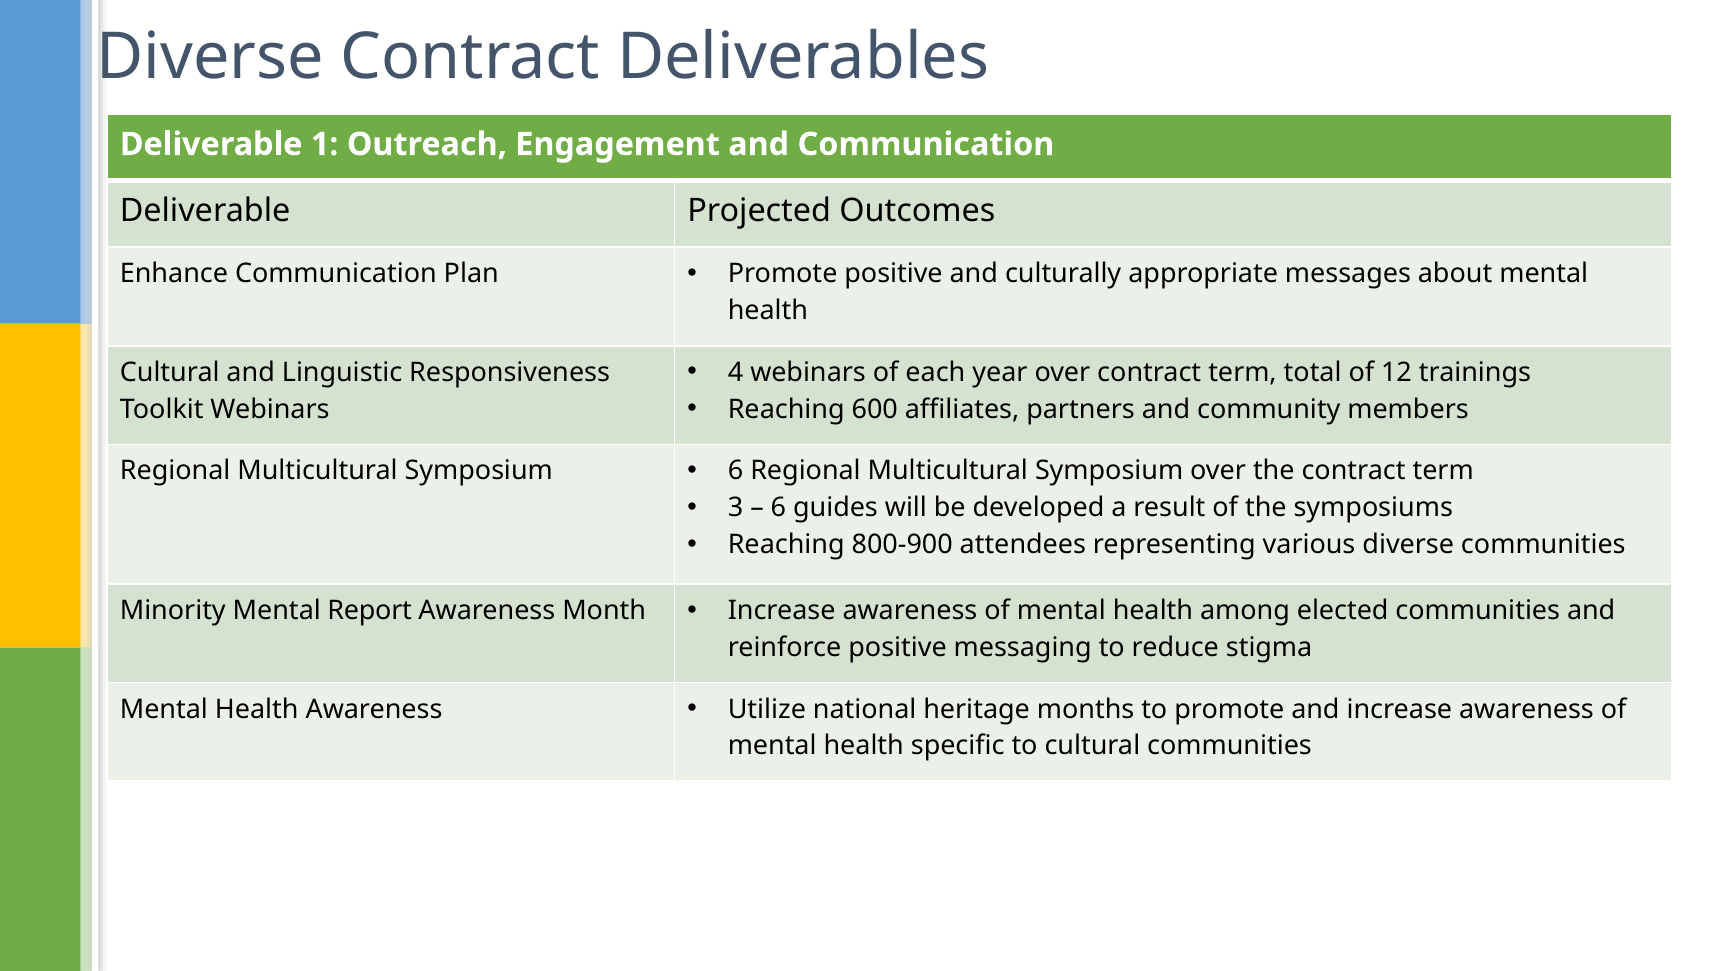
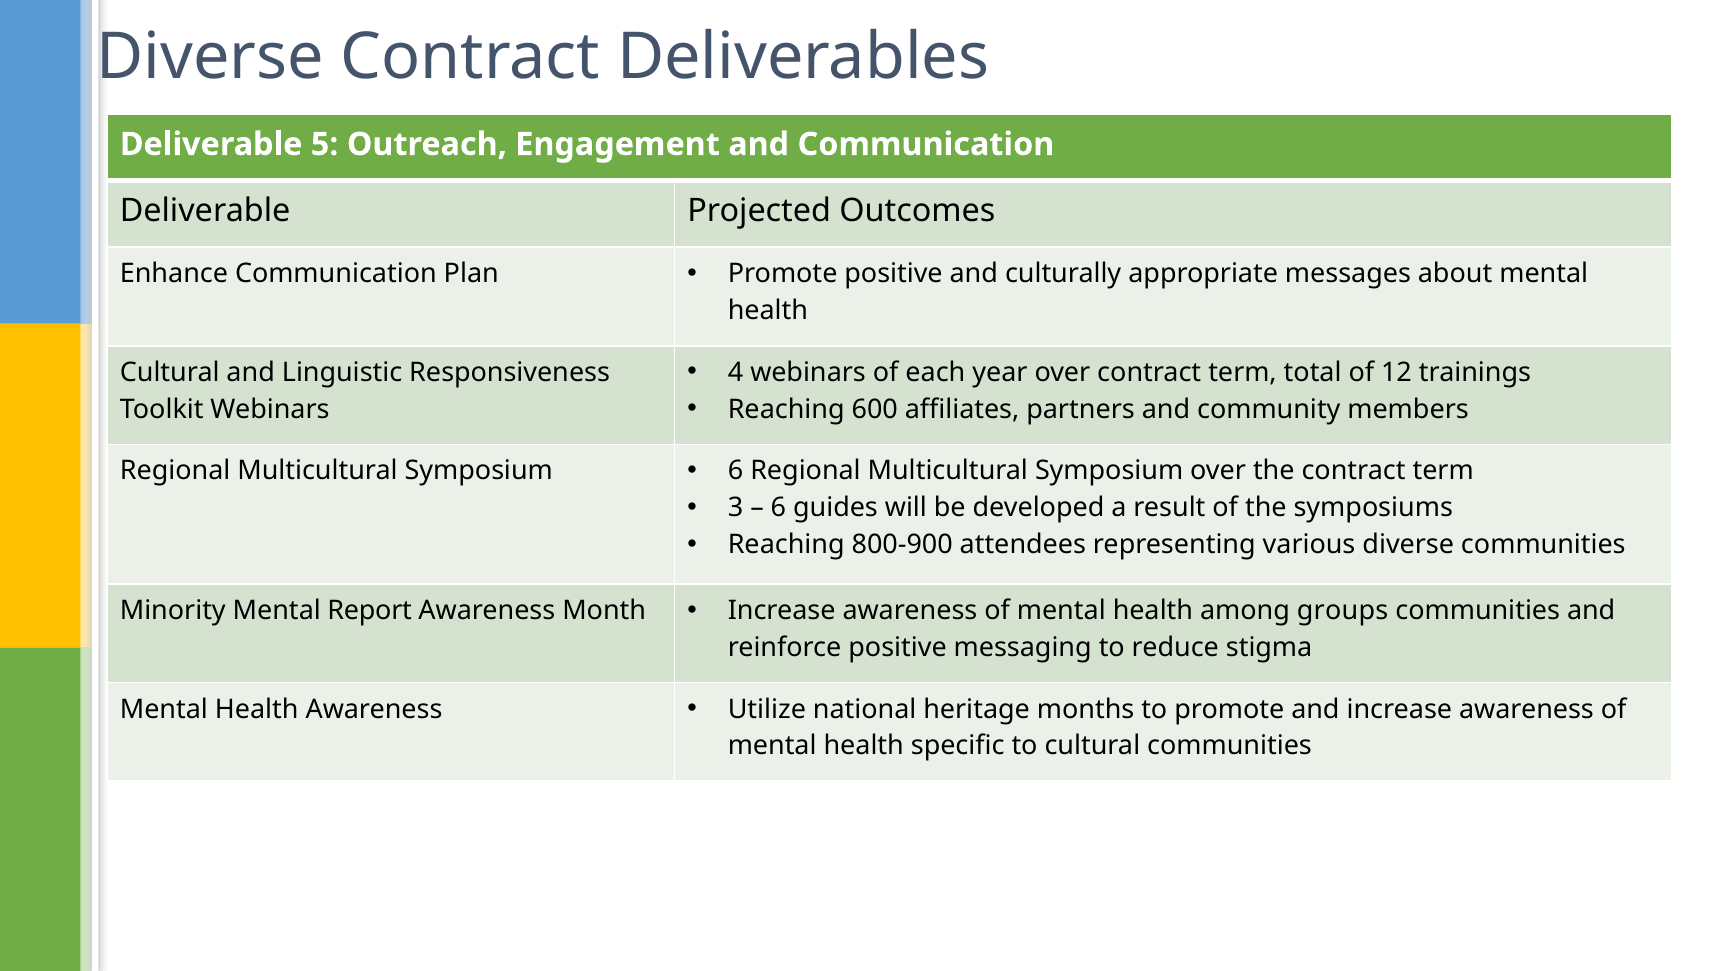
1: 1 -> 5 (325, 144)
elected: elected -> groups (1343, 610)
